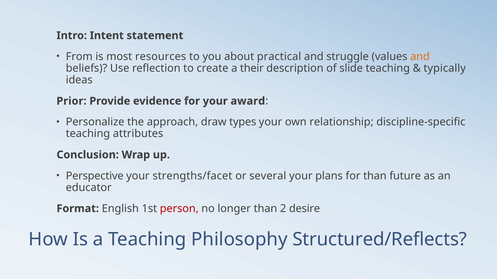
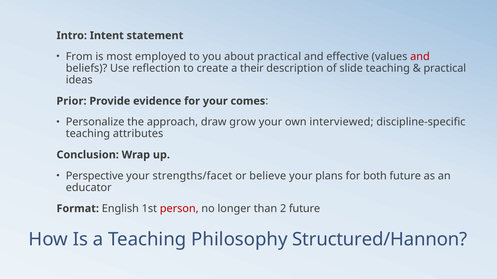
resources: resources -> employed (161, 57)
struggle: struggle -> effective (348, 57)
and colour: orange -> red (420, 57)
typically: typically -> practical (445, 68)
award: award -> comes (248, 101)
types: types -> grow (243, 122)
relationship: relationship -> interviewed (341, 122)
several: several -> believe (268, 176)
for than: than -> both (375, 176)
2 desire: desire -> future (305, 209)
Structured/Reflects: Structured/Reflects -> Structured/Hannon (380, 240)
